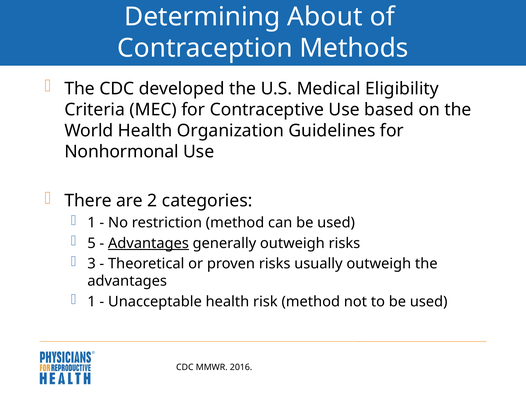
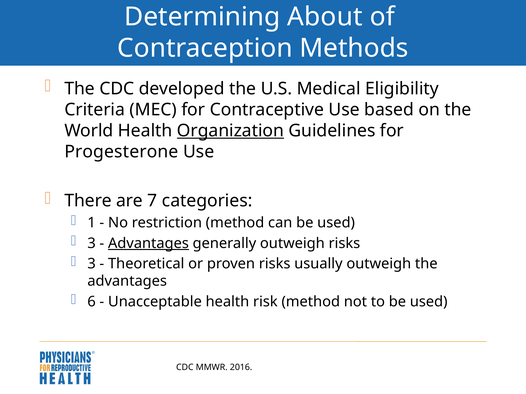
Organization underline: none -> present (230, 131)
Nonhormonal: Nonhormonal -> Progesterone (121, 152)
2: 2 -> 7 (152, 201)
5: 5 -> 3 (92, 244)
1: 1 -> 6 (92, 302)
